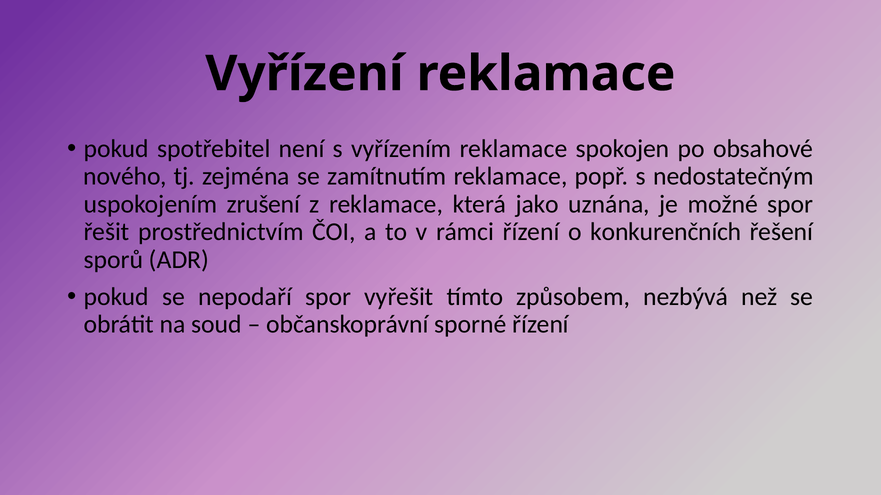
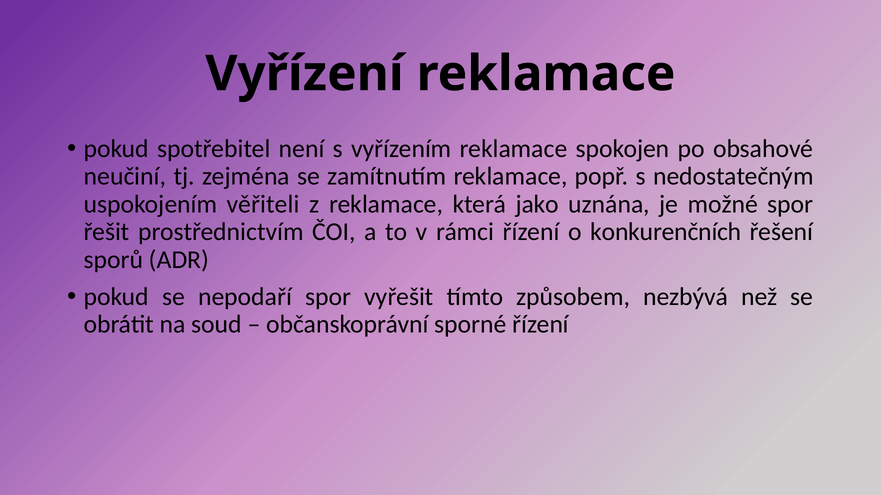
nového: nového -> neučiní (125, 177)
zrušení: zrušení -> věřiteli (263, 204)
